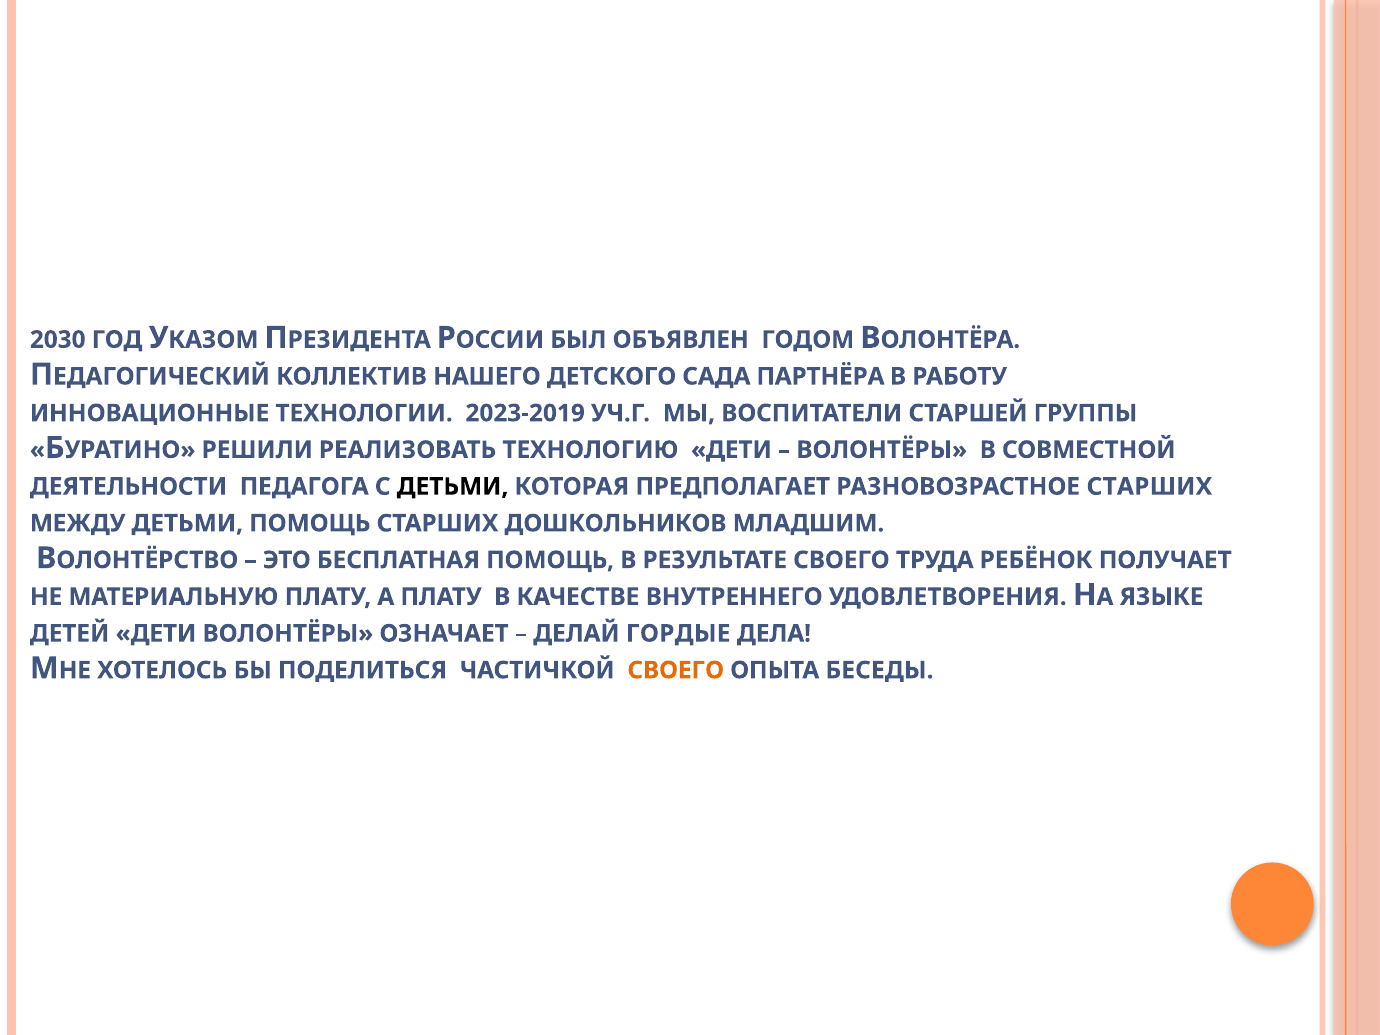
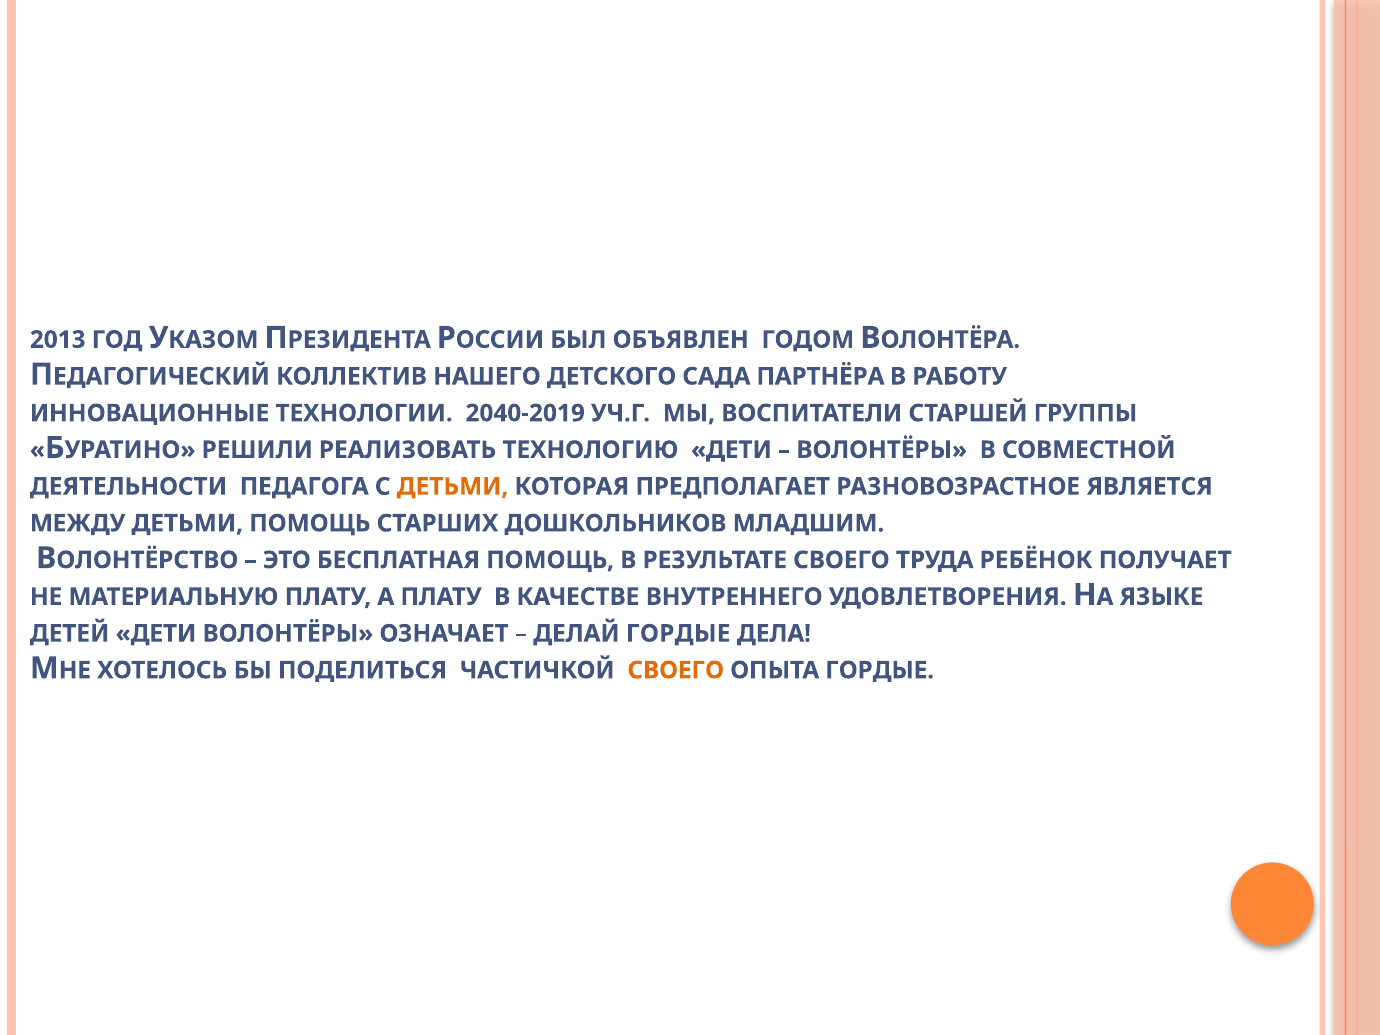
2030: 2030 -> 2013 (58, 340)
2023-2019: 2023-2019 -> 2040-2019 (525, 413)
ДЕТЬМИ colour: black -> orange (453, 487)
РАЗНОВОЗРАСТНОЕ СТАРШИХ: СТАРШИХ -> ЯВЛЯЕТСЯ (1150, 487)
ОПЫТА БЕСЕДЫ: БЕСЕДЫ -> ГОРДЫЕ (880, 670)
